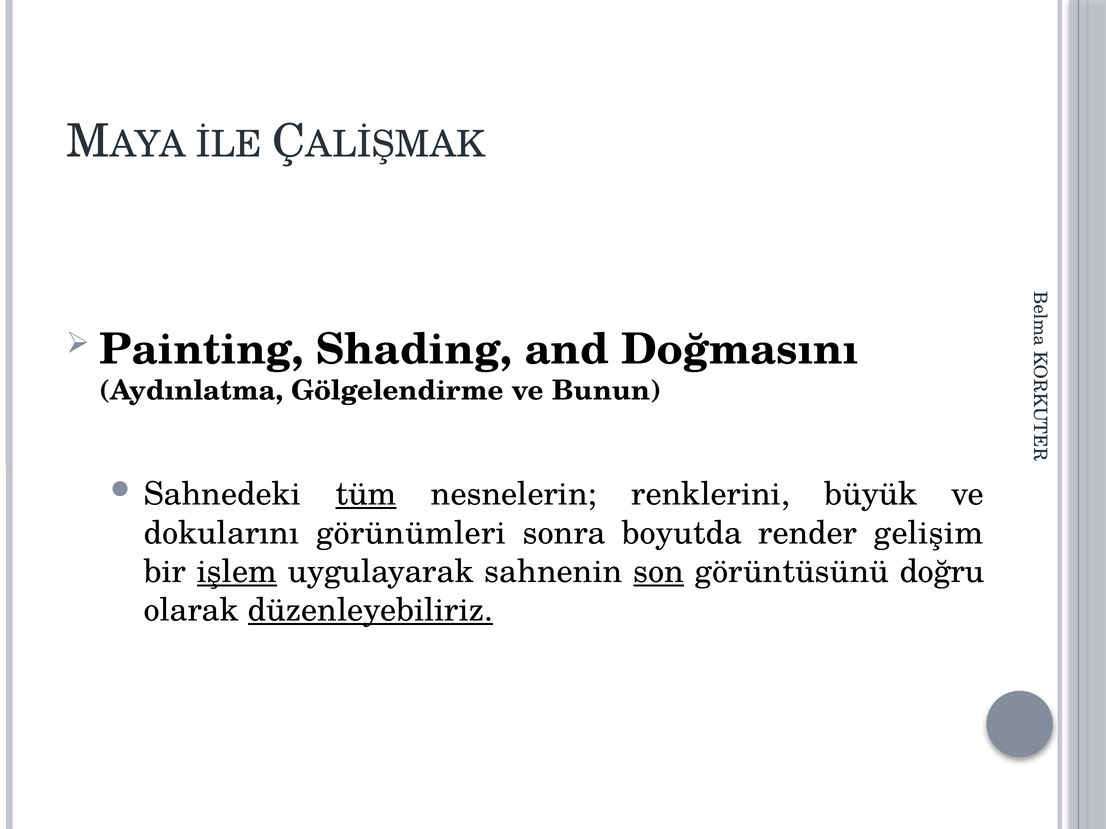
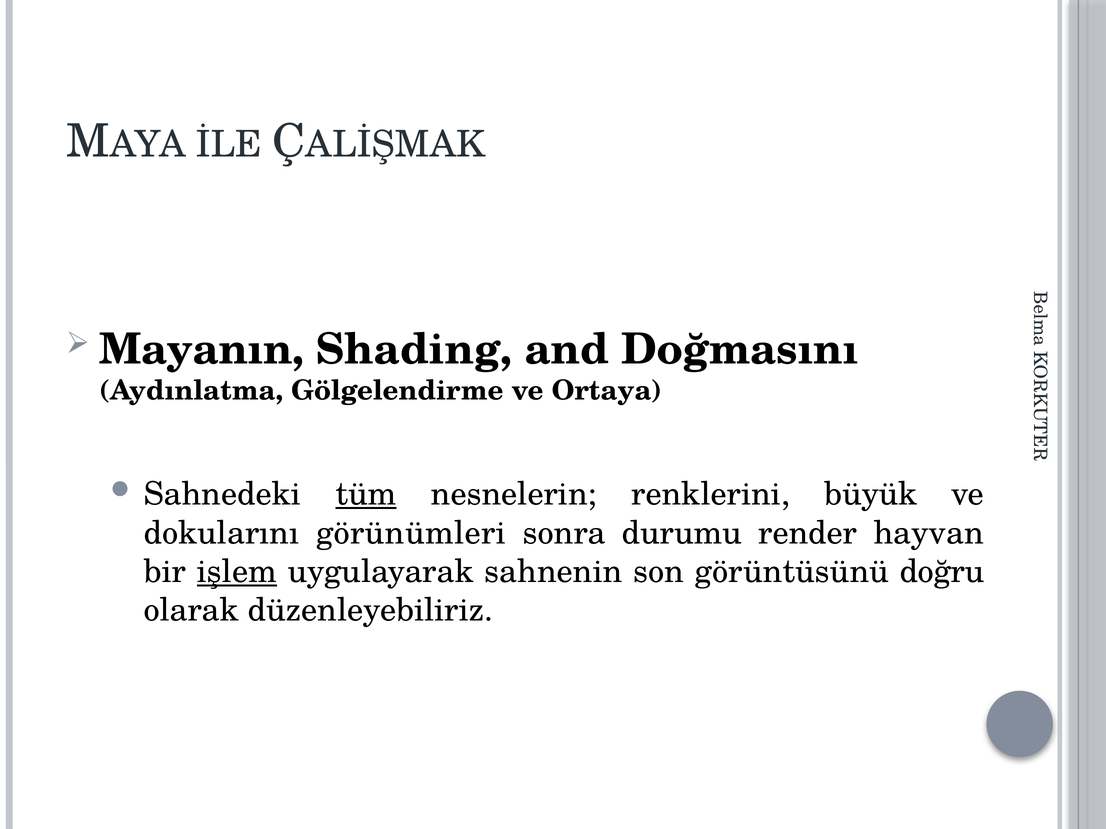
Painting: Painting -> Mayanın (202, 350)
Bunun: Bunun -> Ortaya (607, 391)
boyutda: boyutda -> durumu (682, 533)
gelişim: gelişim -> hayvan (929, 533)
son underline: present -> none (659, 572)
düzenleyebiliriz underline: present -> none (371, 611)
